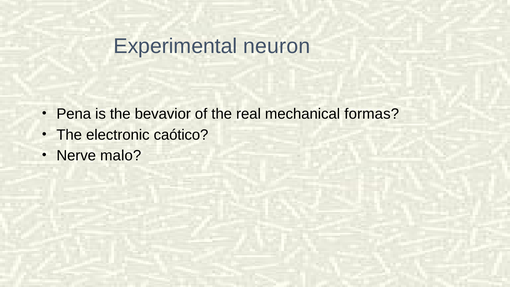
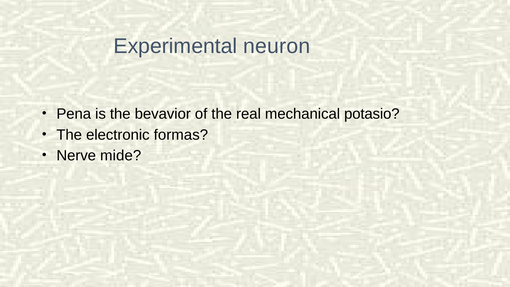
formas: formas -> potasio (372, 114)
caótico: caótico -> formas (181, 135)
malo: malo -> mide (121, 156)
